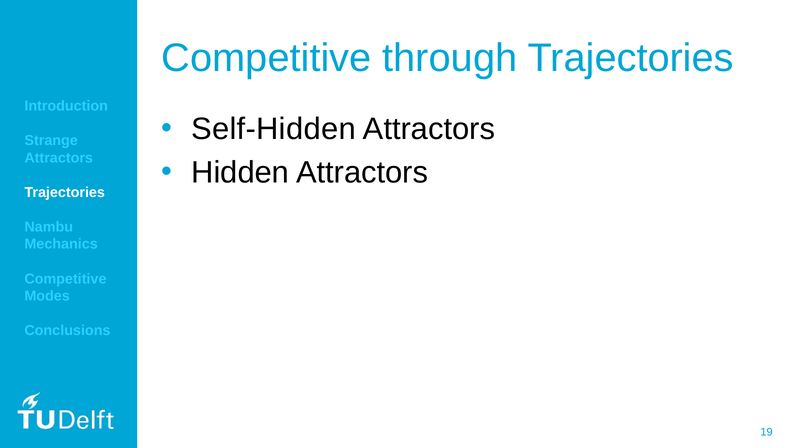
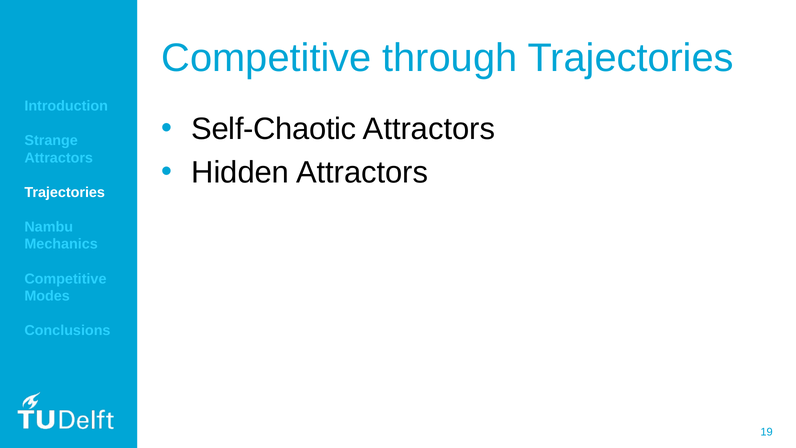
Self-Hidden: Self-Hidden -> Self-Chaotic (274, 129)
